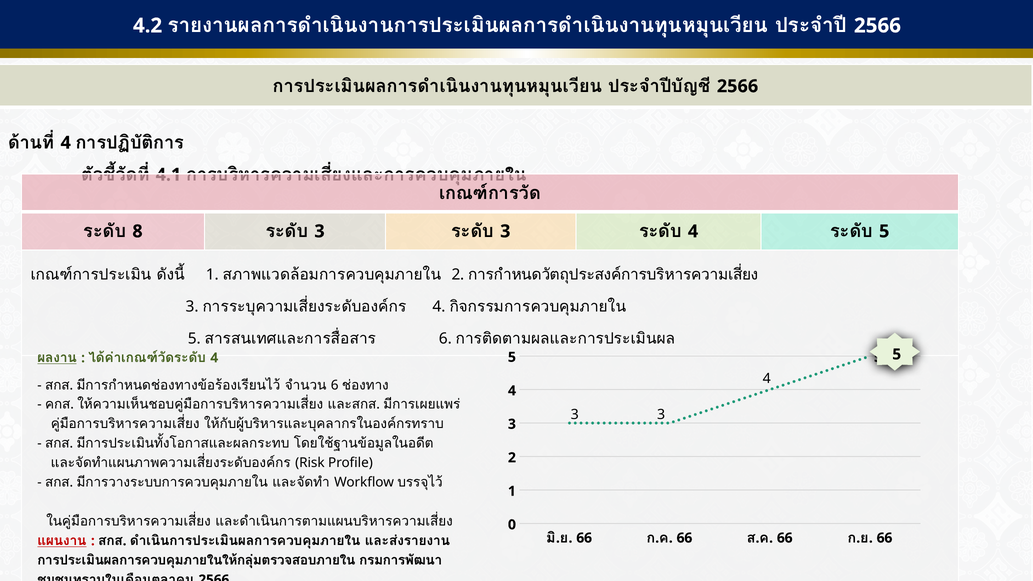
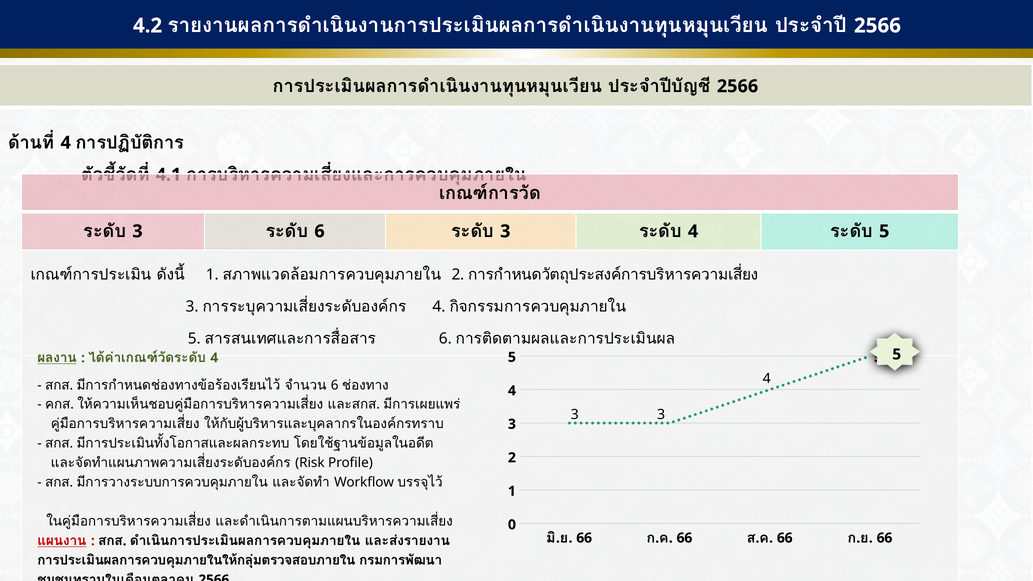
8: 8 -> 3 (137, 231)
3: 3 -> 6 (320, 231)
